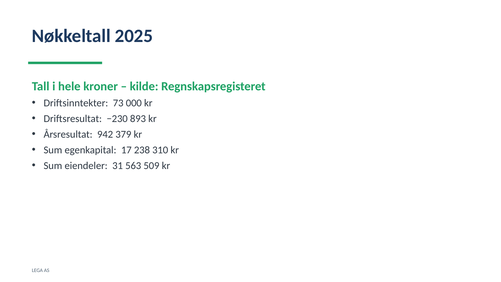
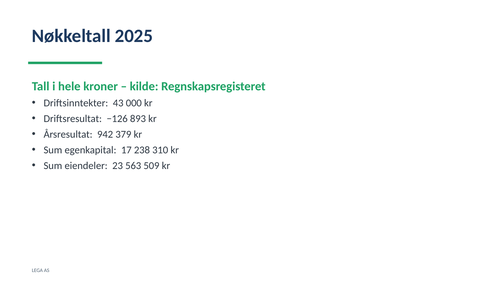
73: 73 -> 43 (118, 103)
−230: −230 -> −126 (117, 119)
31: 31 -> 23 (118, 166)
